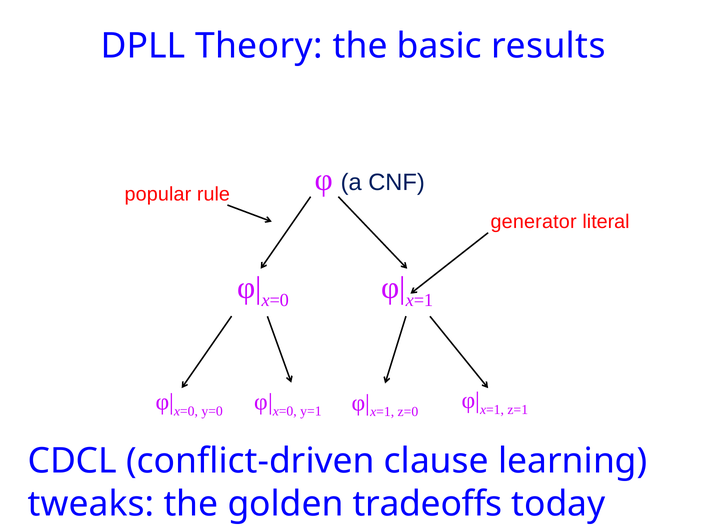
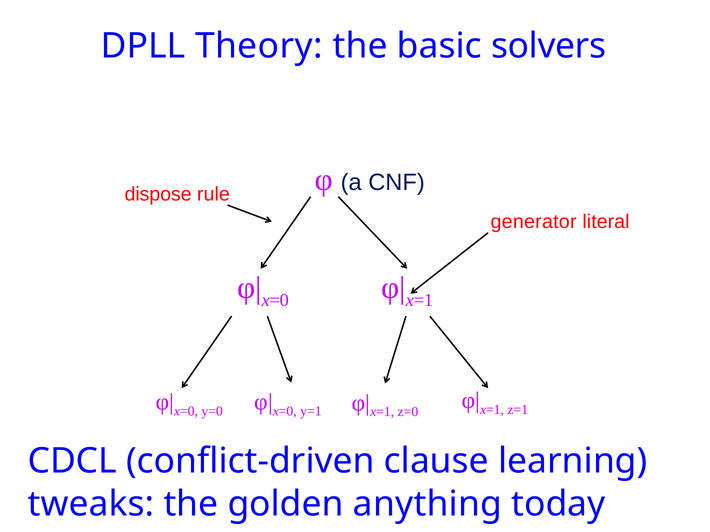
results: results -> solvers (549, 46)
popular: popular -> dispose (158, 194)
tradeoffs: tradeoffs -> anything (427, 504)
